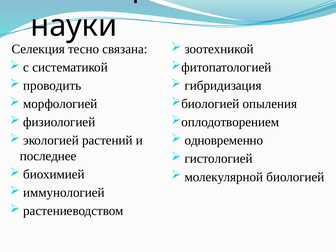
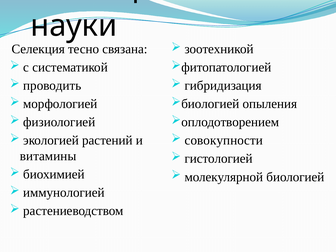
одновременно: одновременно -> совокупности (224, 140)
последнее: последнее -> витамины (48, 156)
